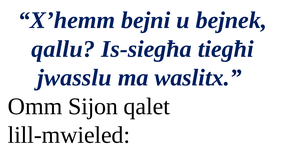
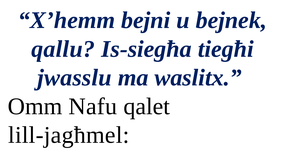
Sijon: Sijon -> Nafu (93, 107)
lill-mwieled: lill-mwieled -> lill-jagħmel (69, 135)
